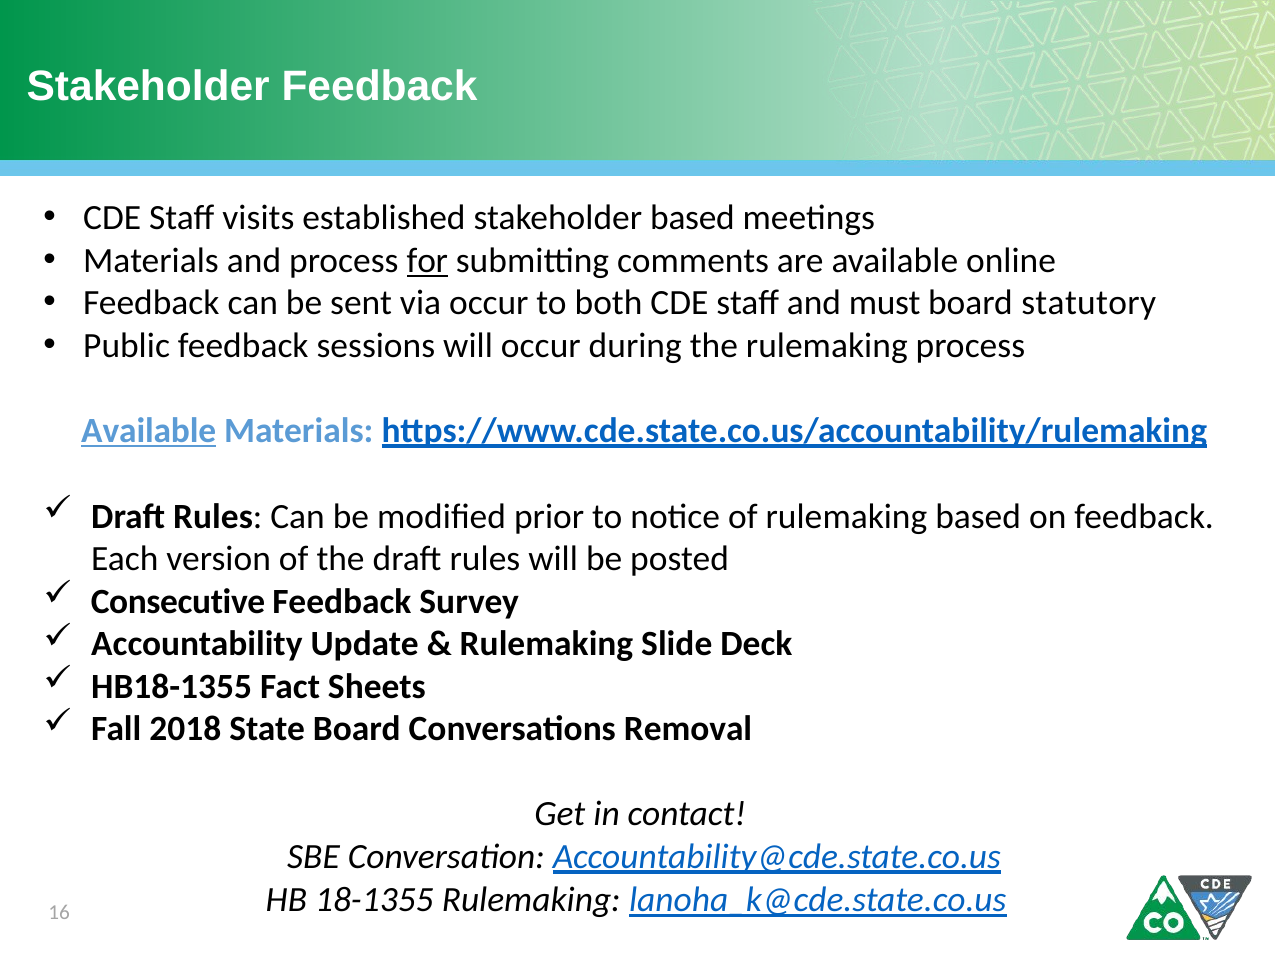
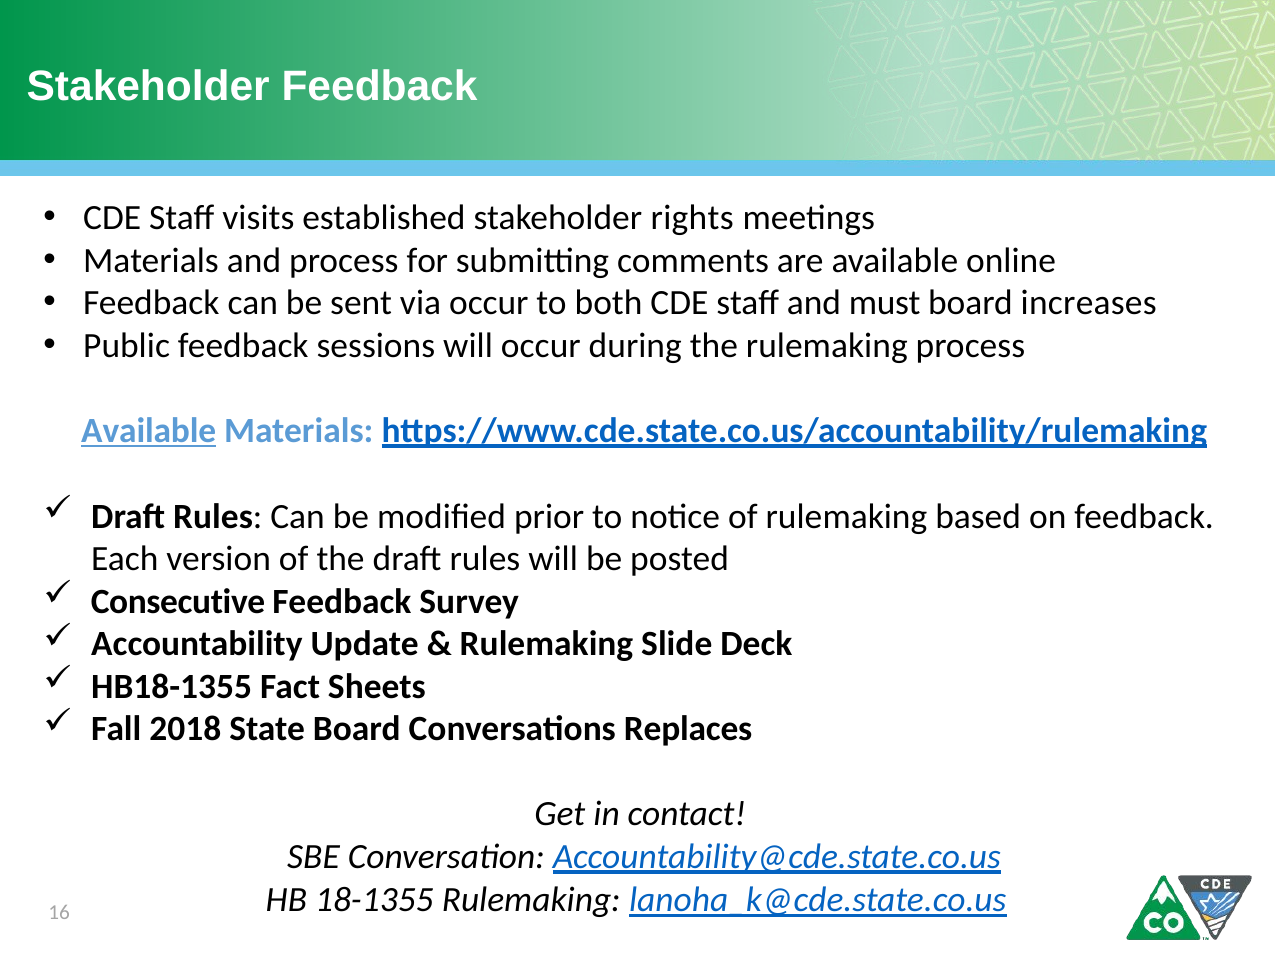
stakeholder based: based -> rights (692, 218)
for underline: present -> none (427, 261)
statutory: statutory -> increases (1089, 303)
Removal: Removal -> Replaces (688, 729)
